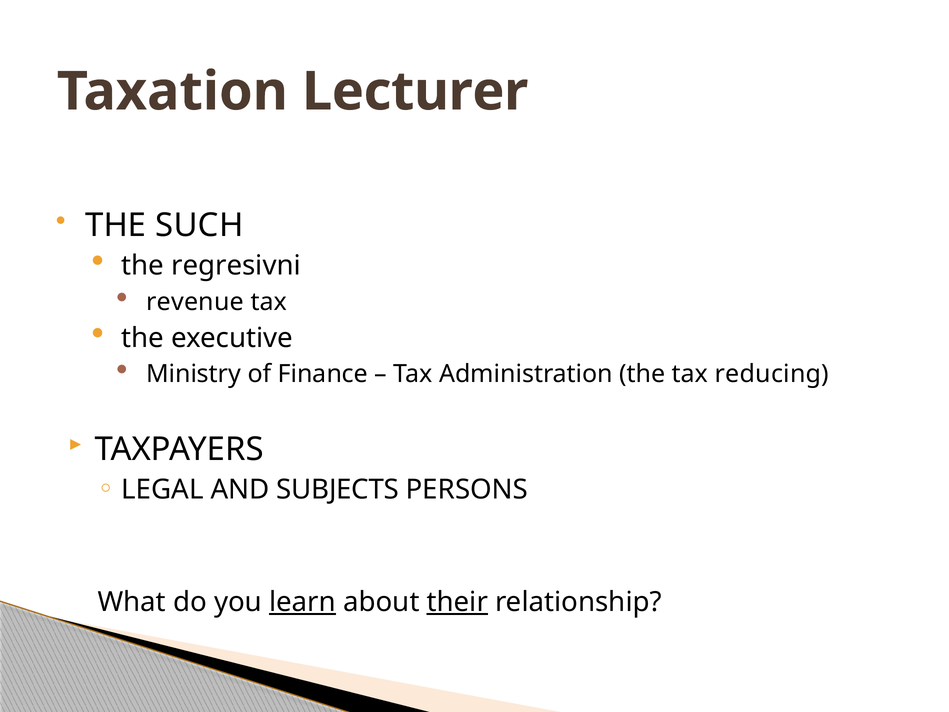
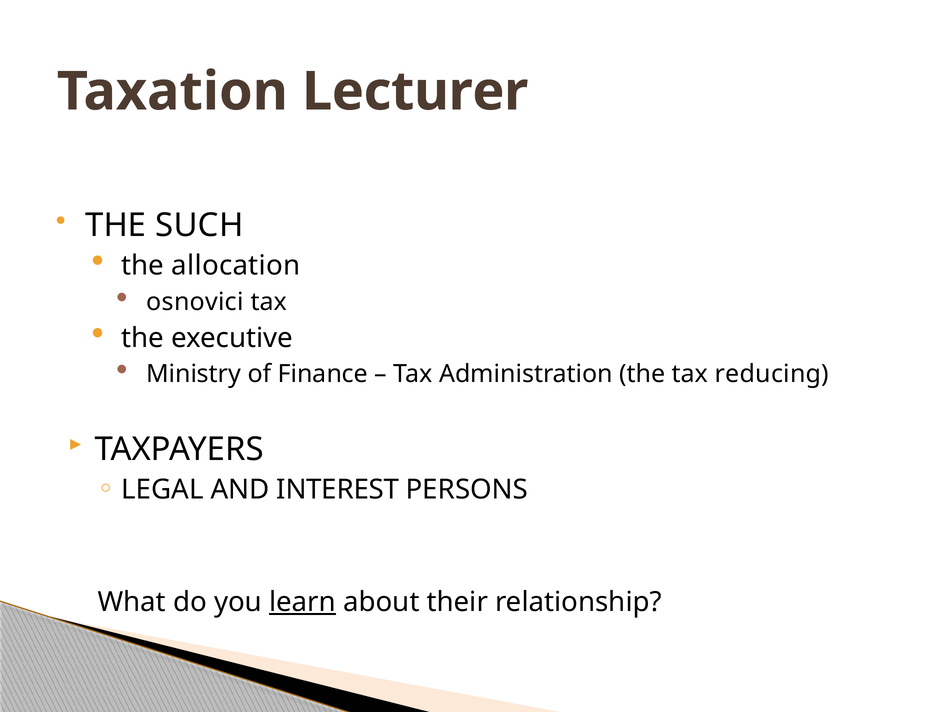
regresivni: regresivni -> allocation (236, 266)
revenue: revenue -> osnovici (195, 302)
SUBJECTS: SUBJECTS -> INTEREST (338, 489)
their underline: present -> none (457, 602)
